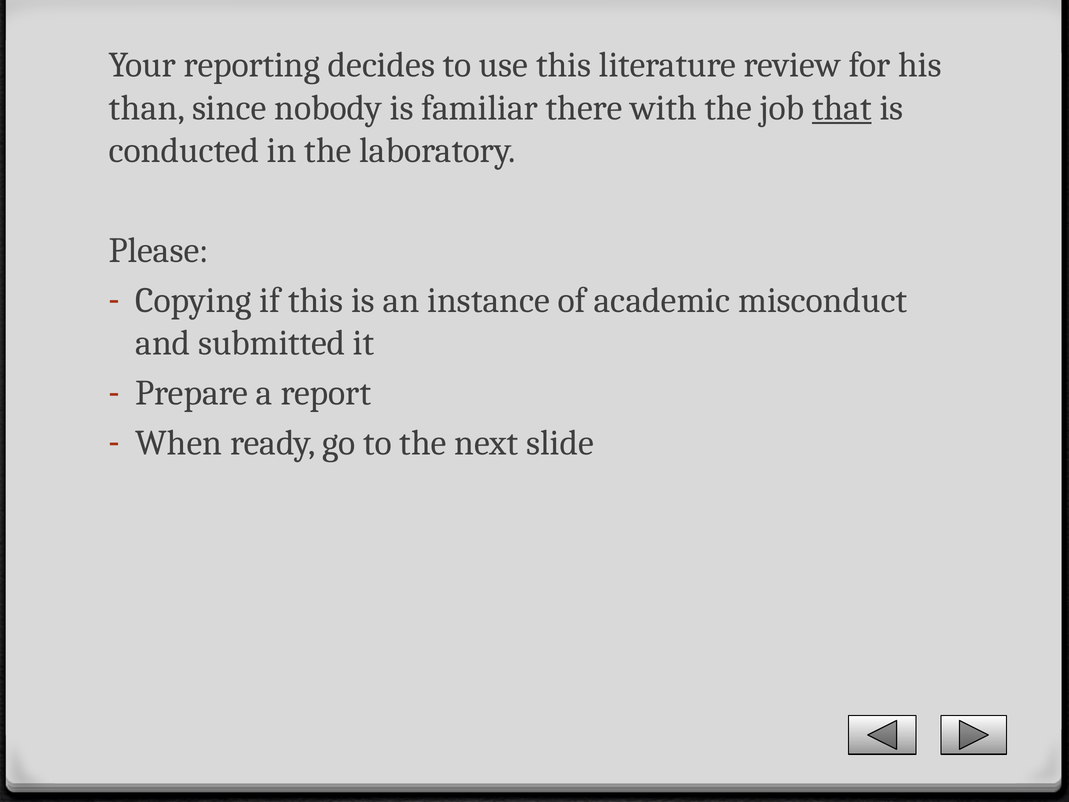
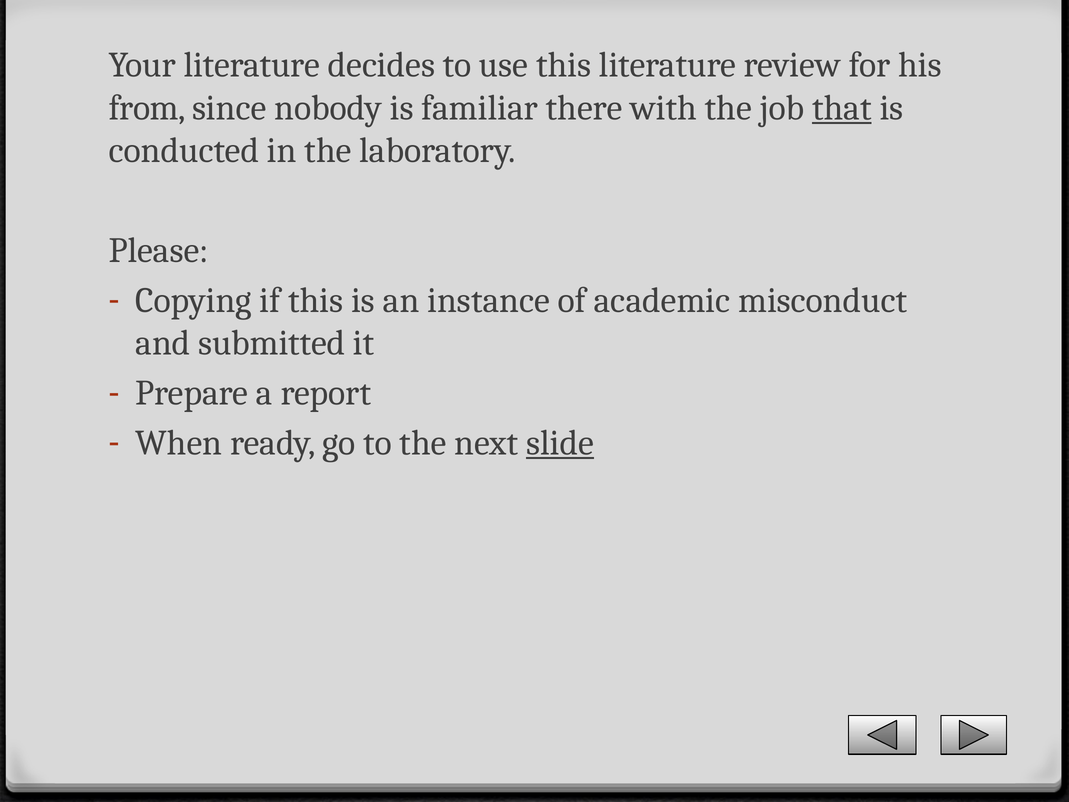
Your reporting: reporting -> literature (252, 65)
than: than -> from (147, 108)
slide underline: none -> present (560, 443)
